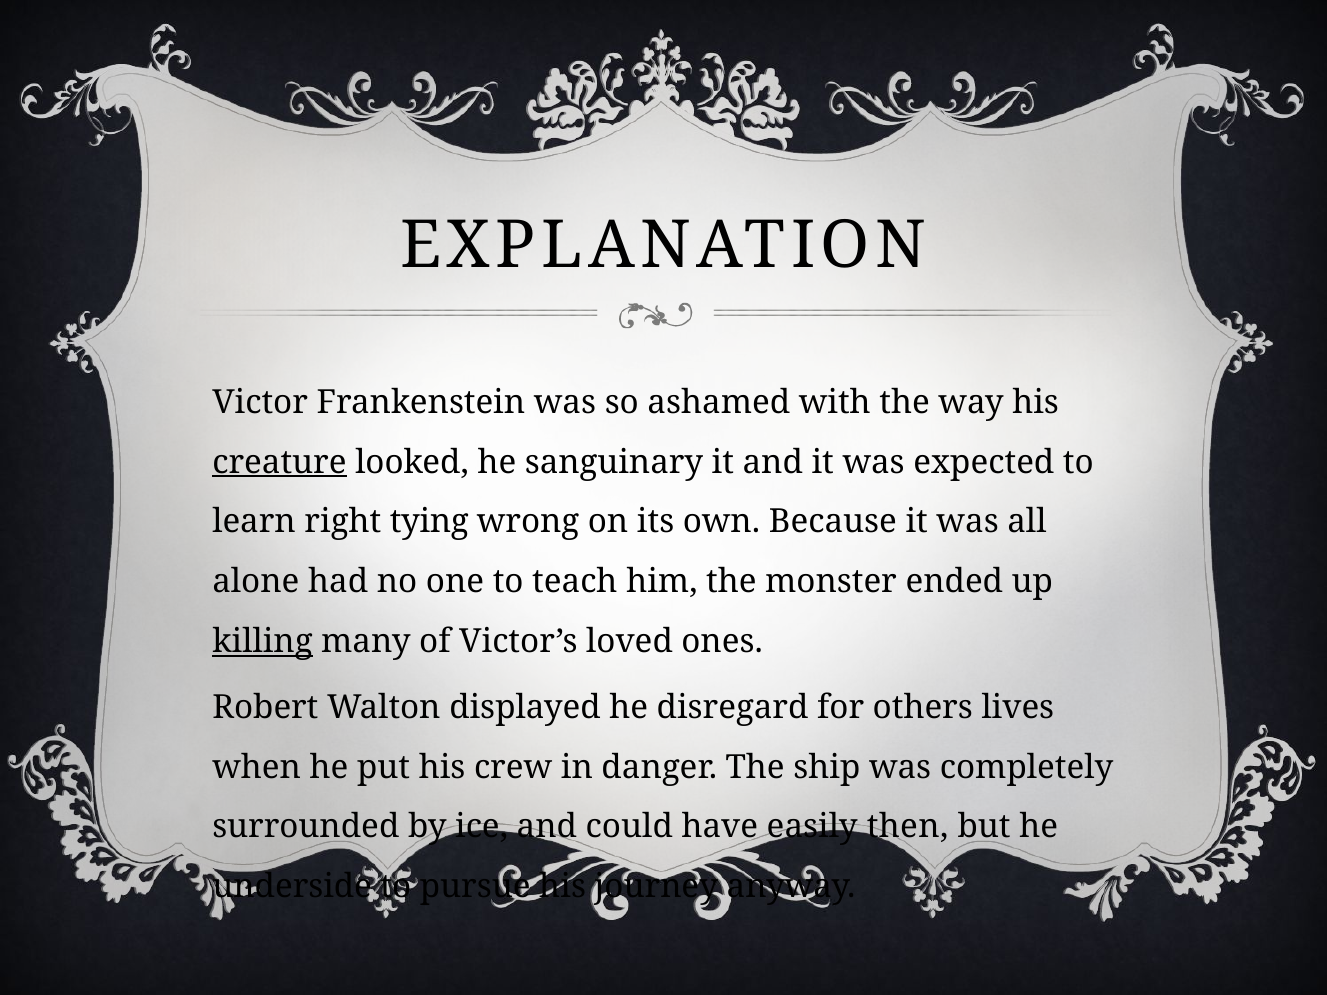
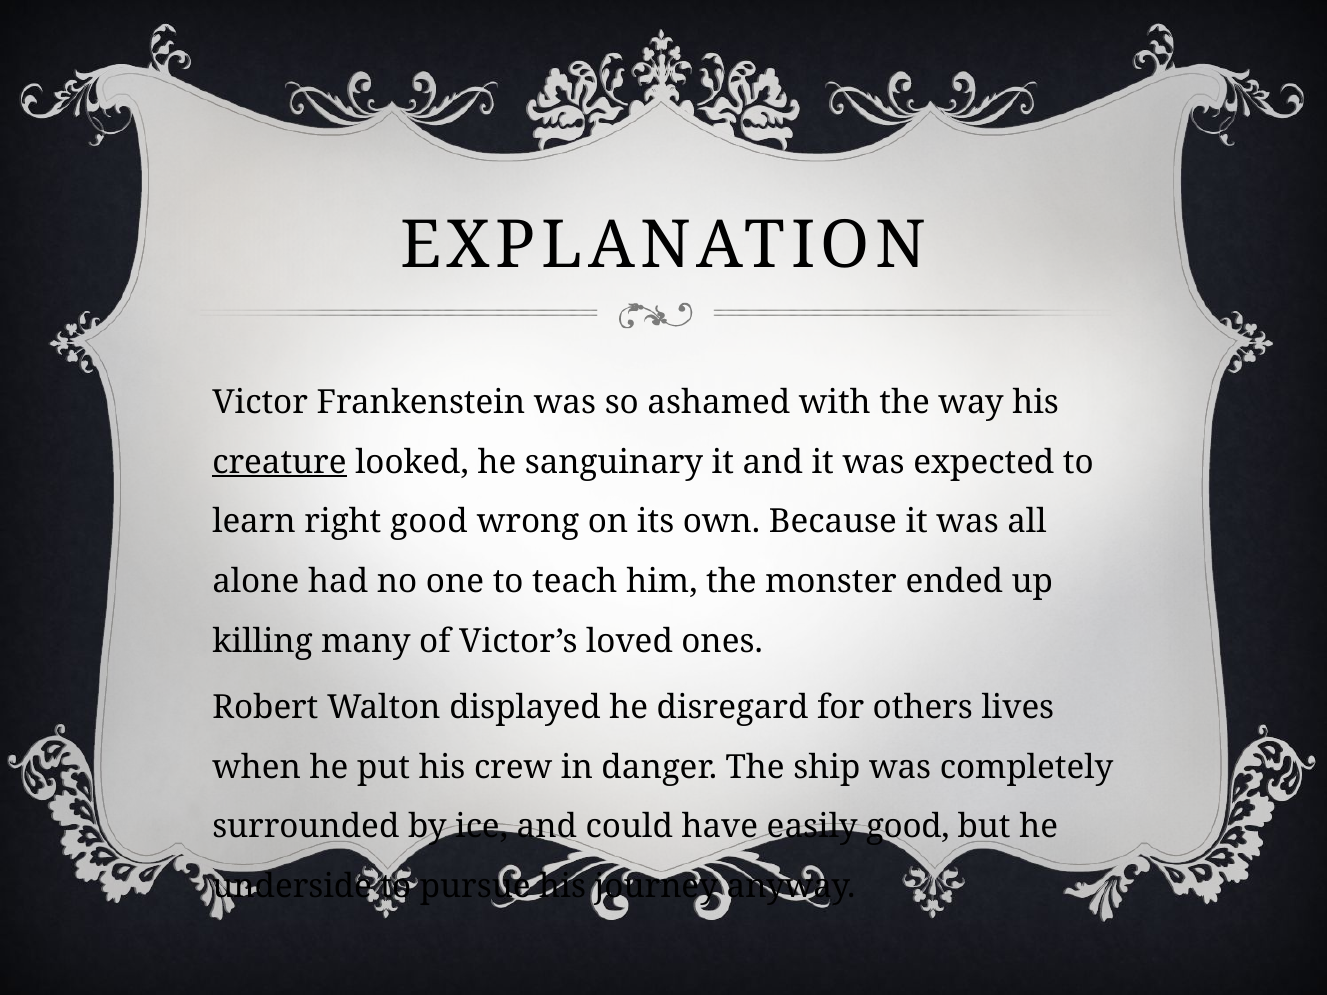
right tying: tying -> good (429, 522)
killing underline: present -> none (262, 641)
easily then: then -> good (908, 827)
